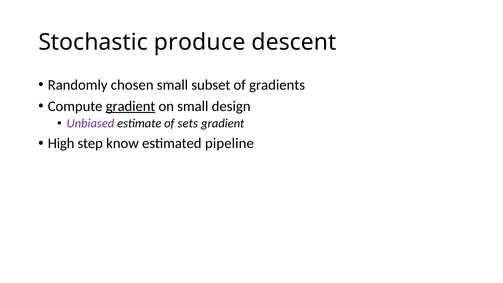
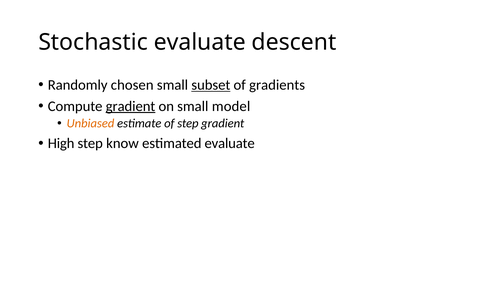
Stochastic produce: produce -> evaluate (200, 42)
subset underline: none -> present (211, 85)
design: design -> model (231, 106)
Unbiased colour: purple -> orange (90, 123)
of sets: sets -> step (188, 123)
estimated pipeline: pipeline -> evaluate (230, 143)
